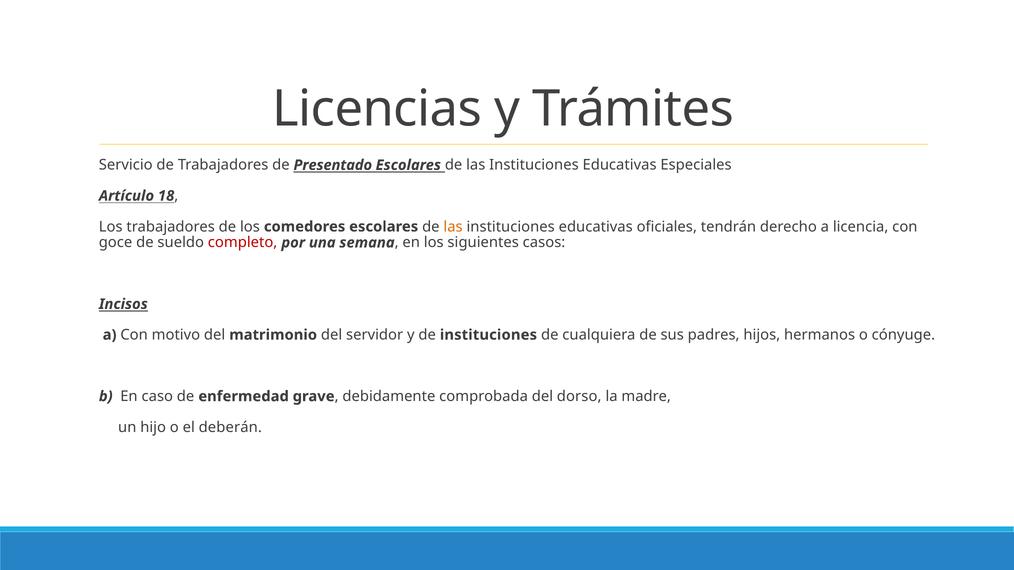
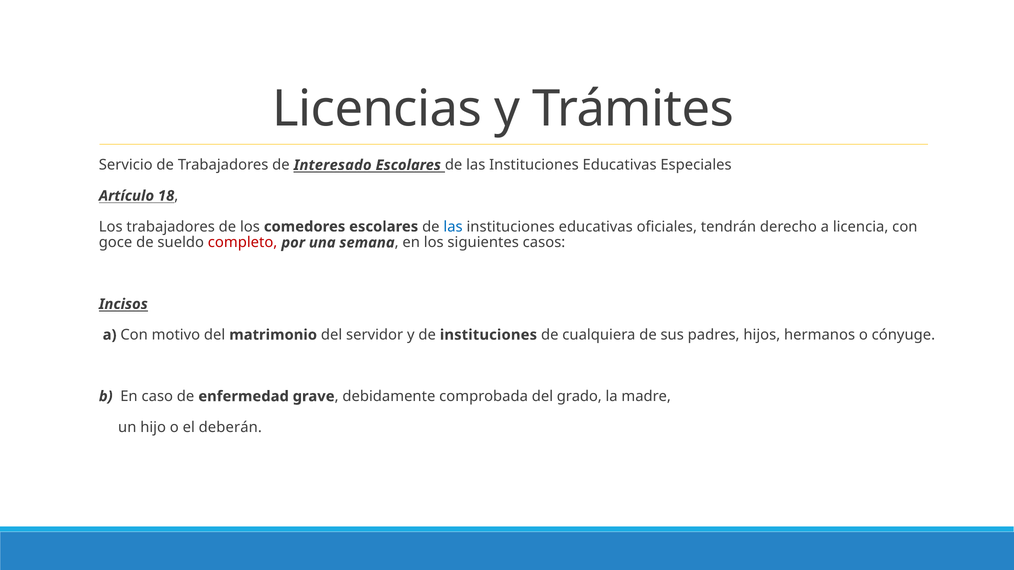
Presentado: Presentado -> Interesado (333, 165)
las colour: orange -> blue (453, 227)
dorso: dorso -> grado (579, 397)
